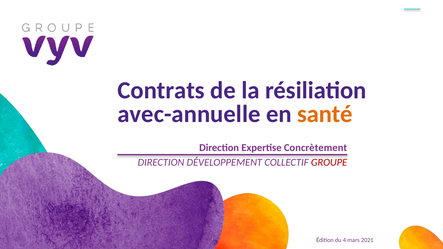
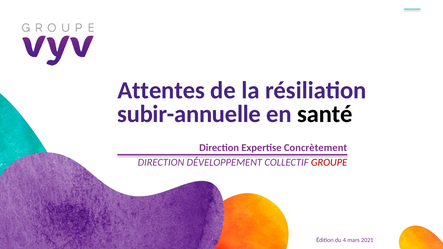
Contrats: Contrats -> Attentes (161, 91)
avec-annuelle: avec-annuelle -> subir-annuelle (189, 114)
santé colour: orange -> black (325, 114)
